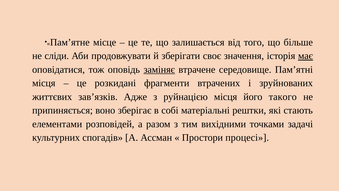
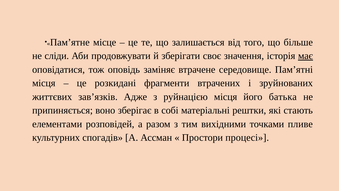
заміняє underline: present -> none (159, 69)
такого: такого -> батька (283, 97)
задачі: задачі -> пливе (300, 124)
